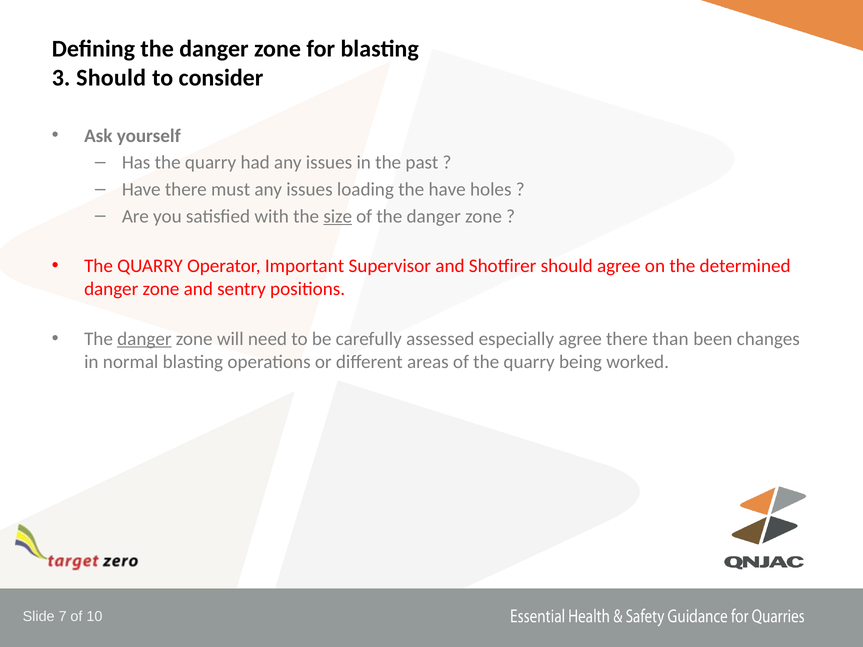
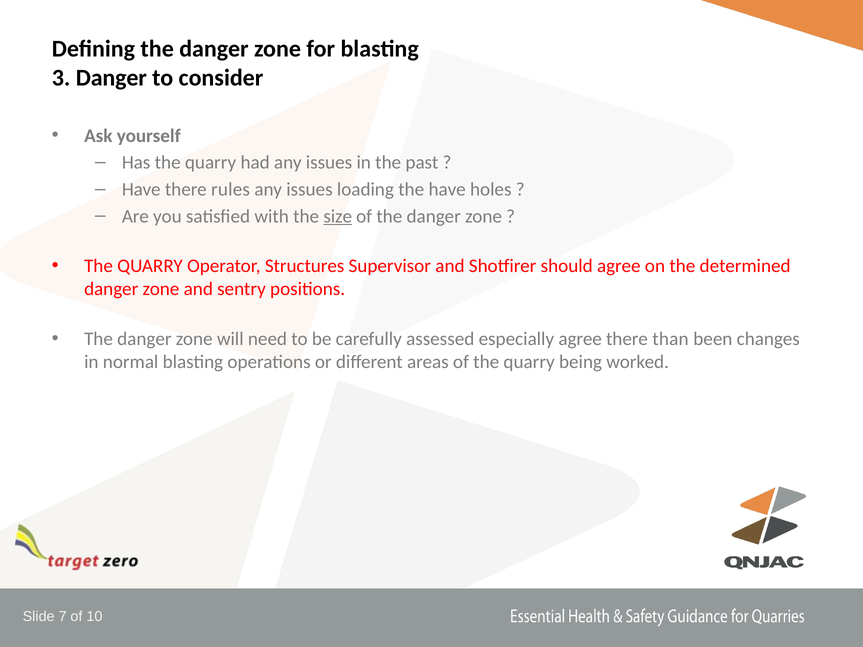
3 Should: Should -> Danger (111, 78)
must: must -> rules (231, 190)
Important: Important -> Structures (305, 266)
danger underline: present -> none (144, 339)
